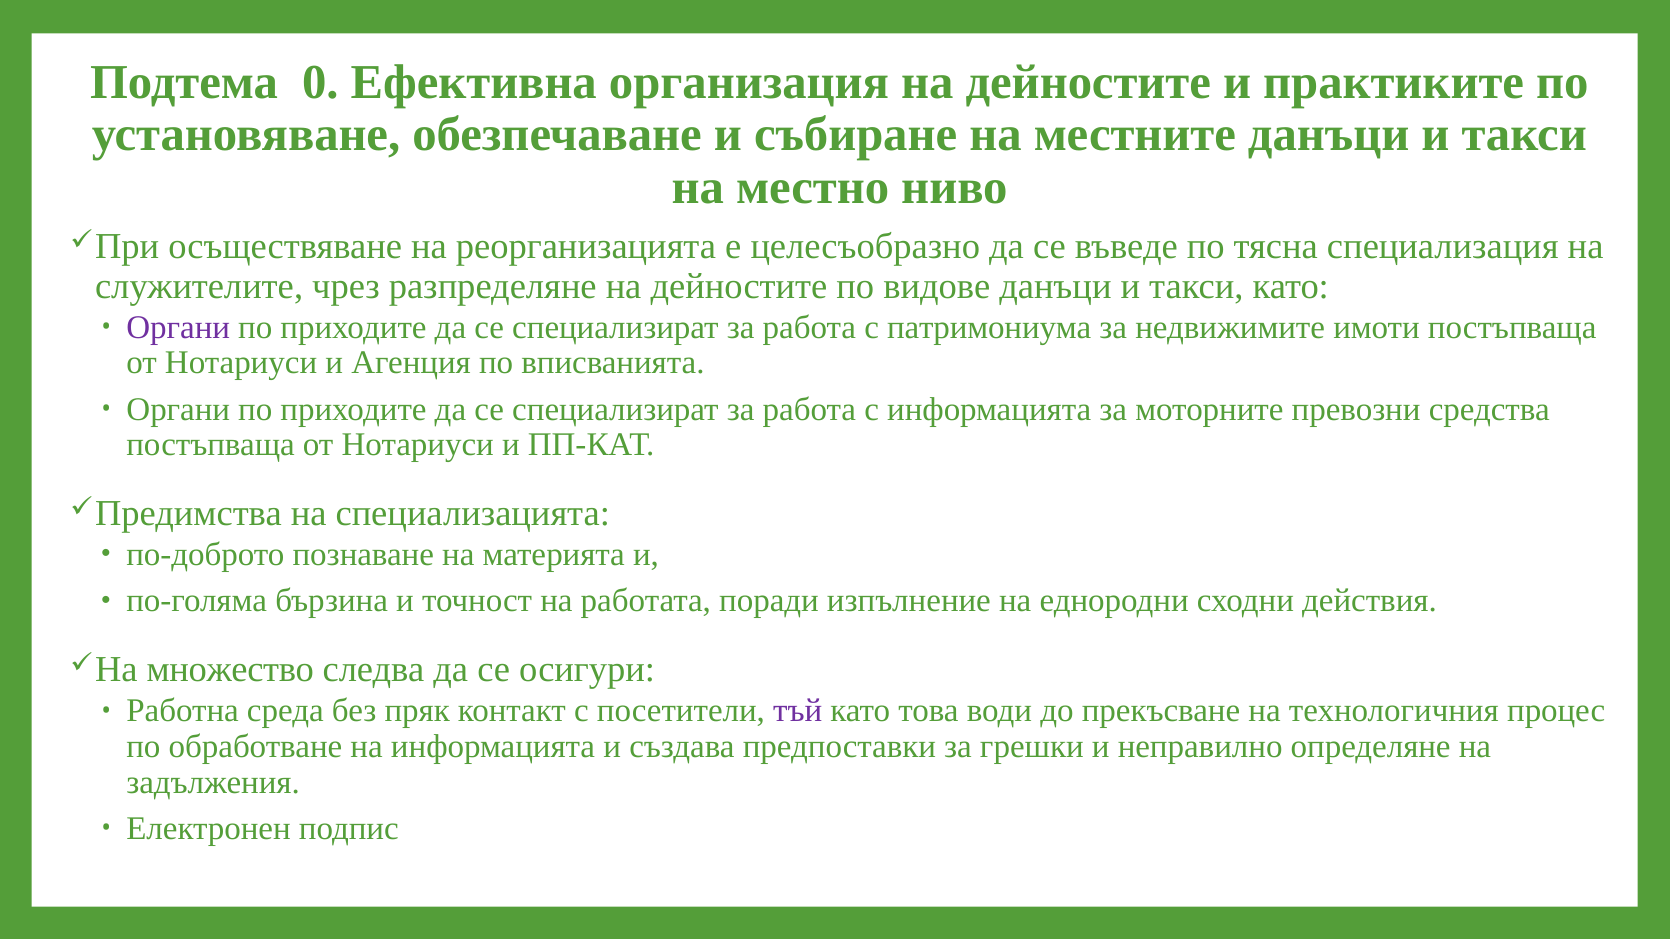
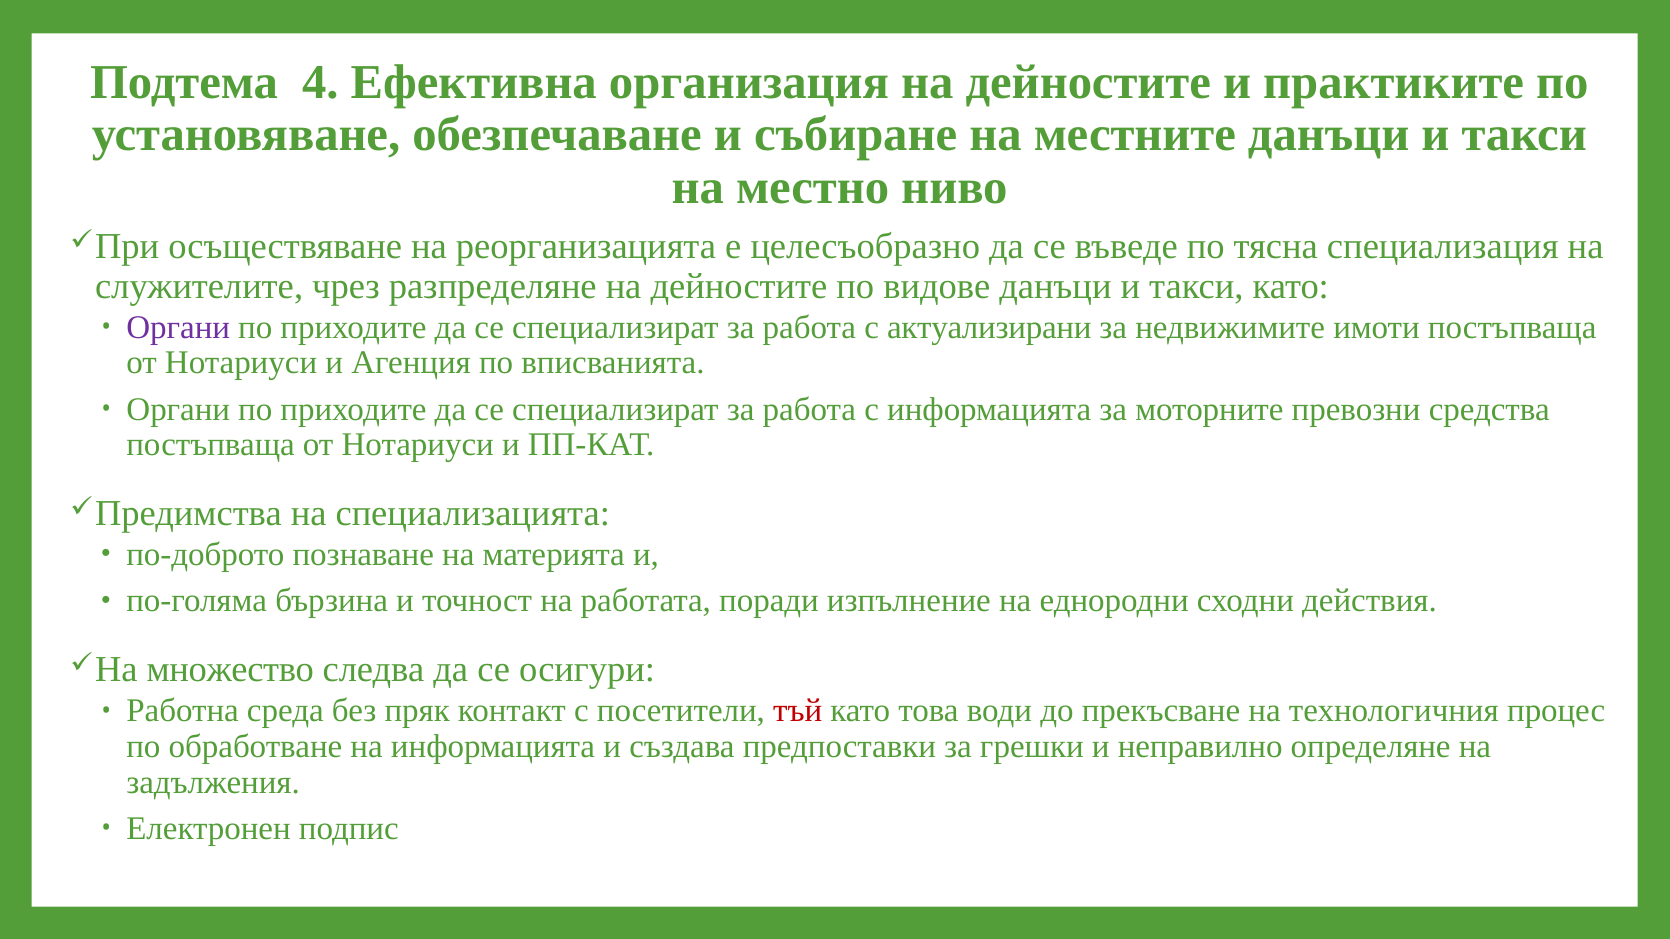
0: 0 -> 4 (320, 82)
патримониума: патримониума -> актуализирани (989, 328)
тъй colour: purple -> red (798, 711)
